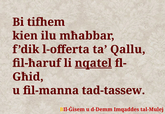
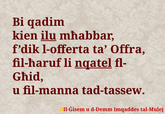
tifhem: tifhem -> qadim (46, 22)
ilu underline: none -> present (49, 36)
Qallu: Qallu -> Offra (128, 50)
